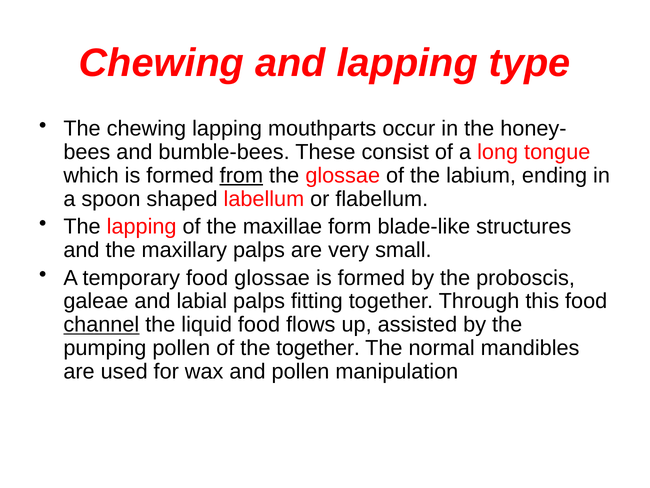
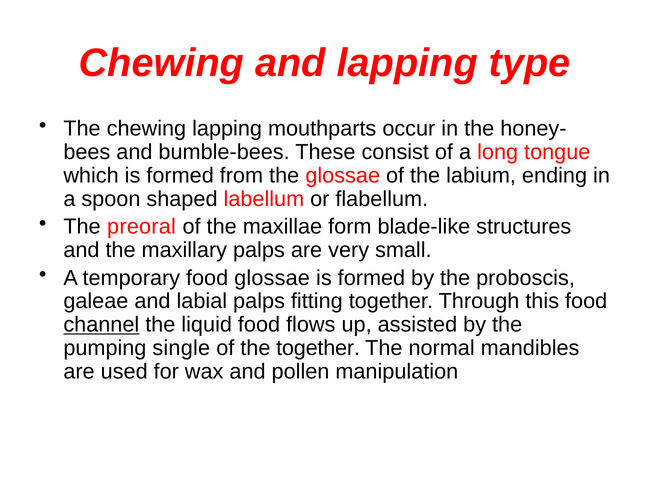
from underline: present -> none (241, 175)
The lapping: lapping -> preoral (142, 226)
pumping pollen: pollen -> single (181, 348)
